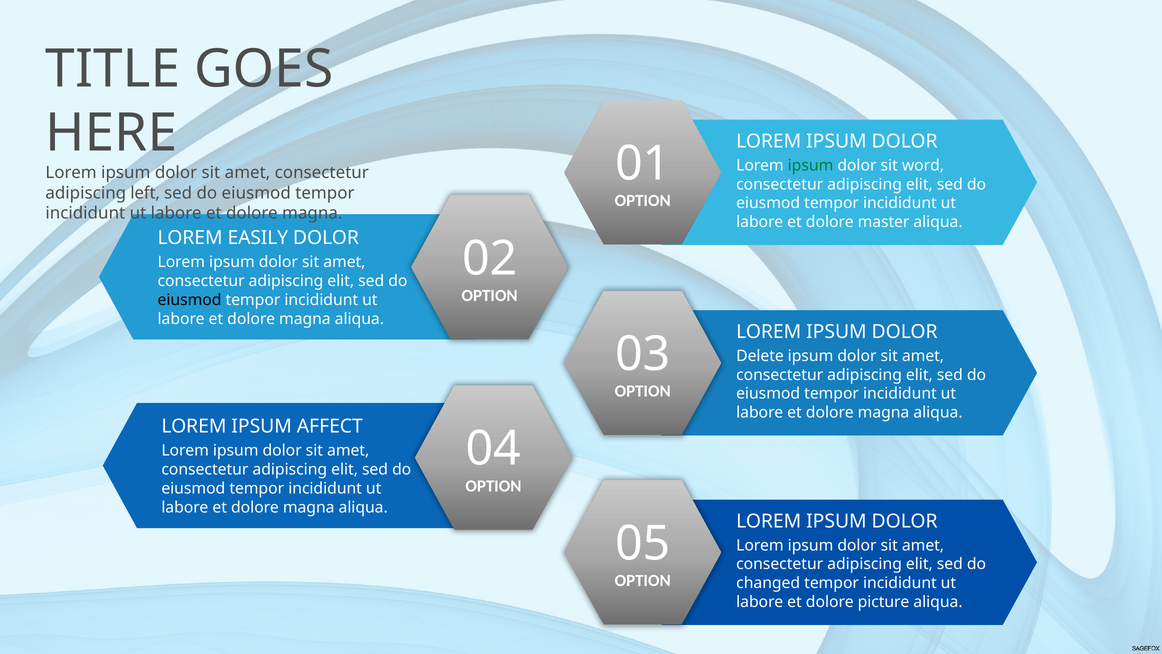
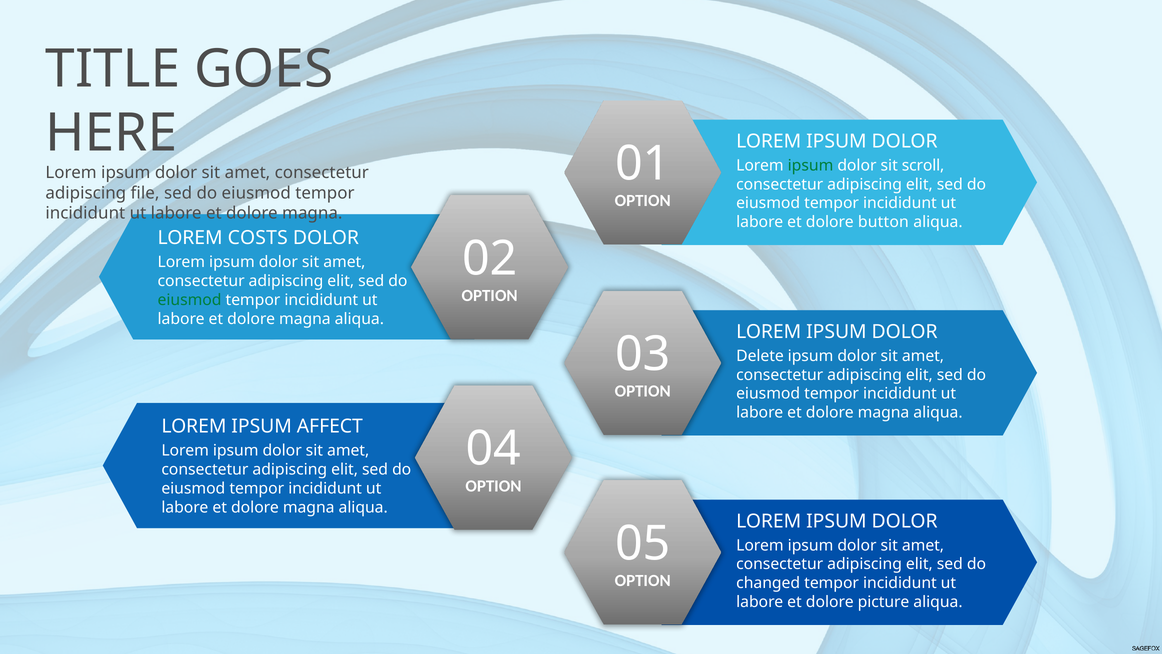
word: word -> scroll (923, 165)
left: left -> file (145, 193)
master: master -> button (883, 222)
EASILY: EASILY -> COSTS (258, 238)
eiusmod colour: black -> green (190, 300)
